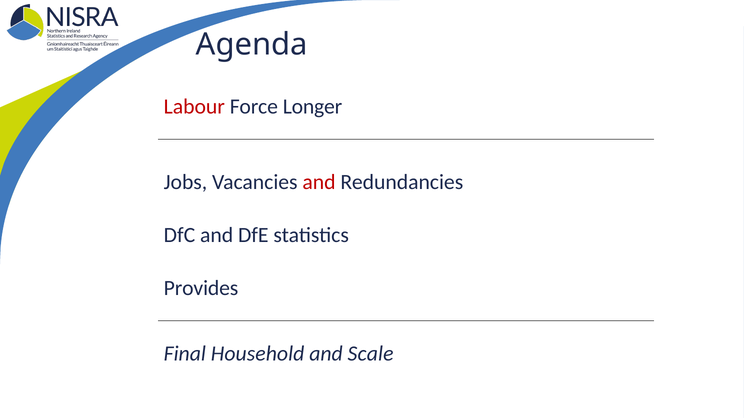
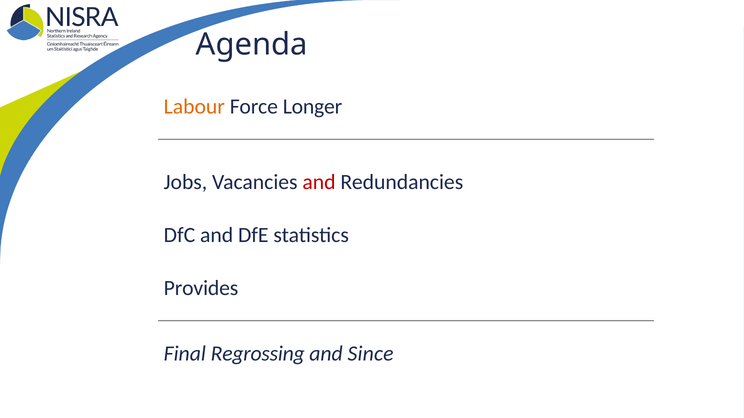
Labour colour: red -> orange (194, 107)
Household: Household -> Regrossing (258, 354)
Scale: Scale -> Since (371, 354)
